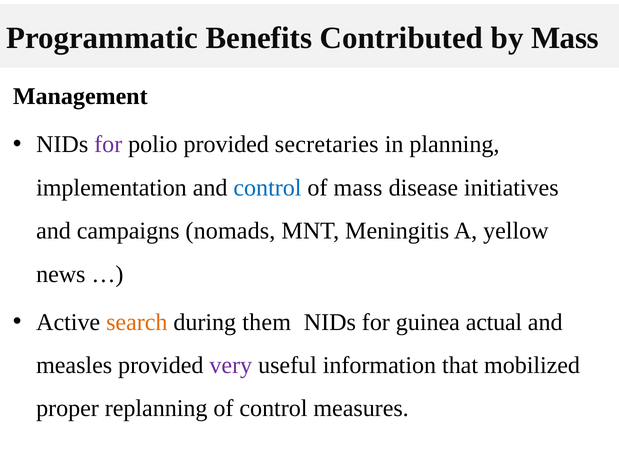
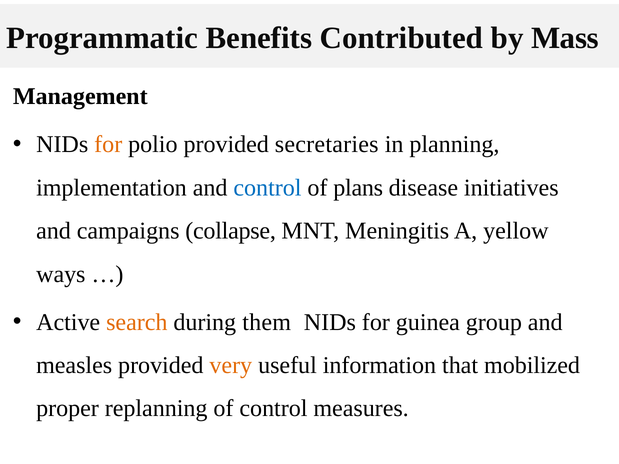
for colour: purple -> orange (108, 145)
of mass: mass -> plans (358, 188)
nomads: nomads -> collapse (231, 231)
news: news -> ways (61, 274)
actual: actual -> group (494, 322)
very colour: purple -> orange (231, 366)
